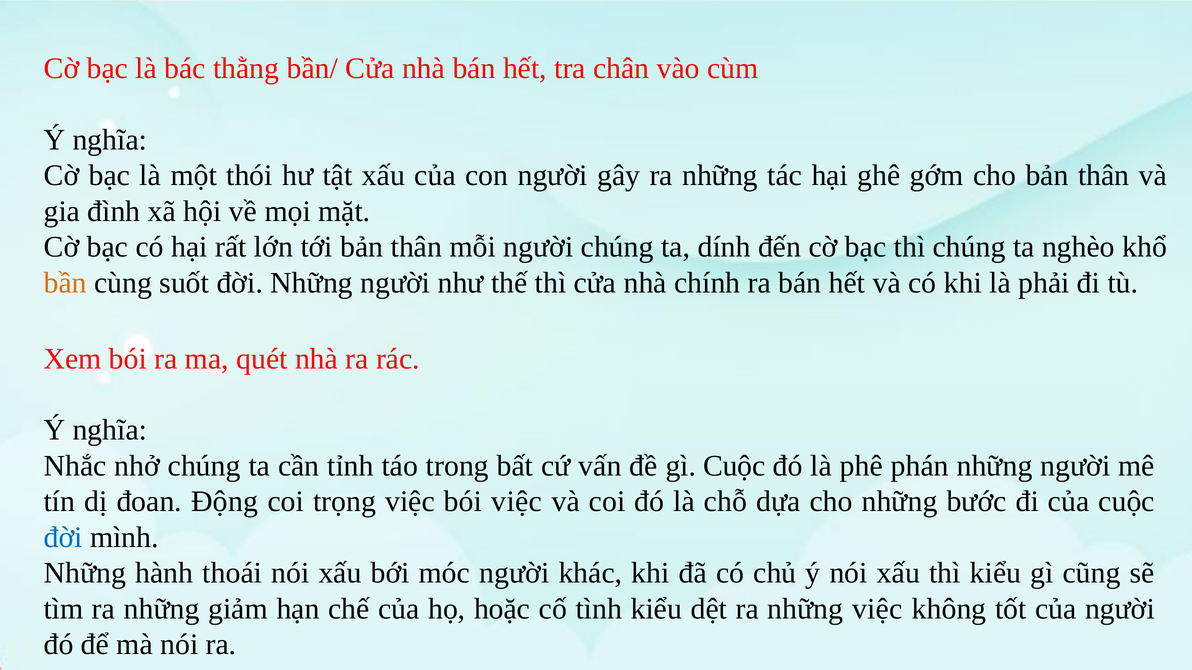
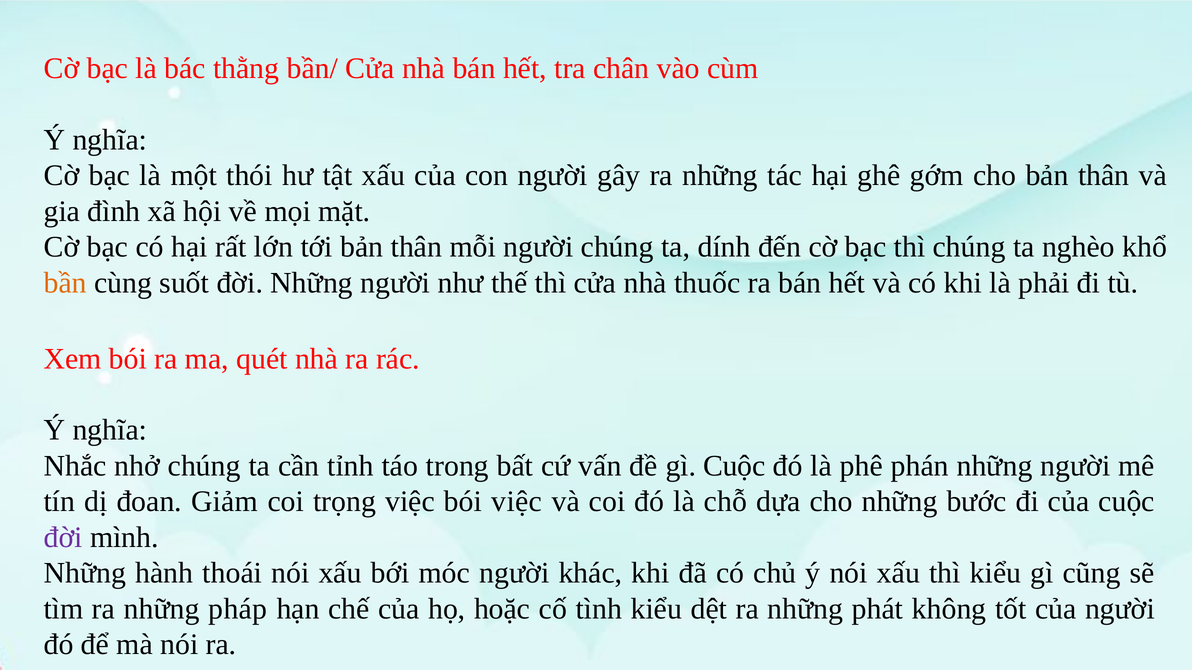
chính: chính -> thuốc (707, 283)
Động: Động -> Giảm (225, 502)
đời colour: blue -> purple (63, 538)
giảm: giảm -> pháp (238, 609)
những việc: việc -> phát (878, 609)
